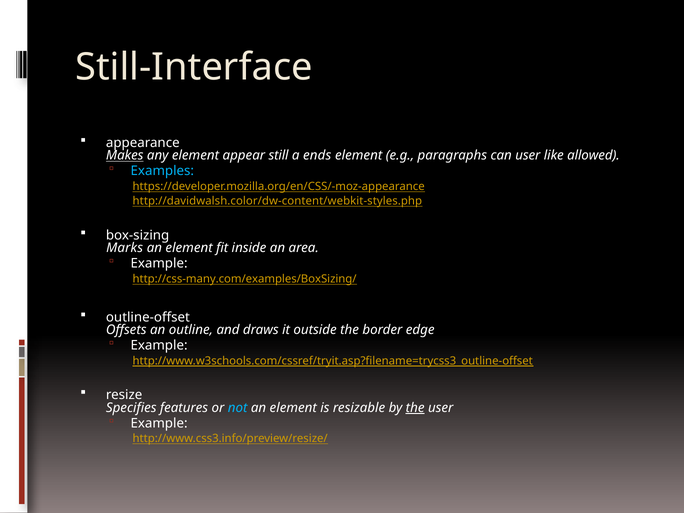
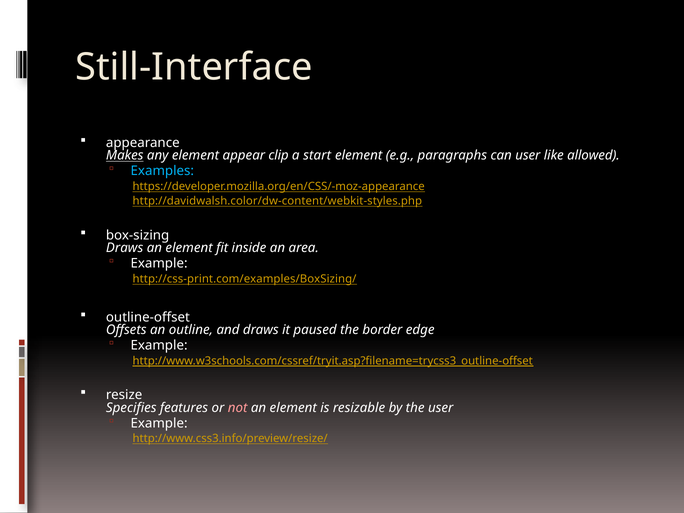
still: still -> clip (279, 156)
ends: ends -> start (317, 156)
Marks: Marks -> Draws (125, 248)
http://css-many.com/examples/BoxSizing/: http://css-many.com/examples/BoxSizing/ -> http://css-print.com/examples/BoxSizing/ (245, 279)
outside: outside -> paused (315, 330)
not colour: light blue -> pink (238, 408)
the underline: present -> none (415, 408)
